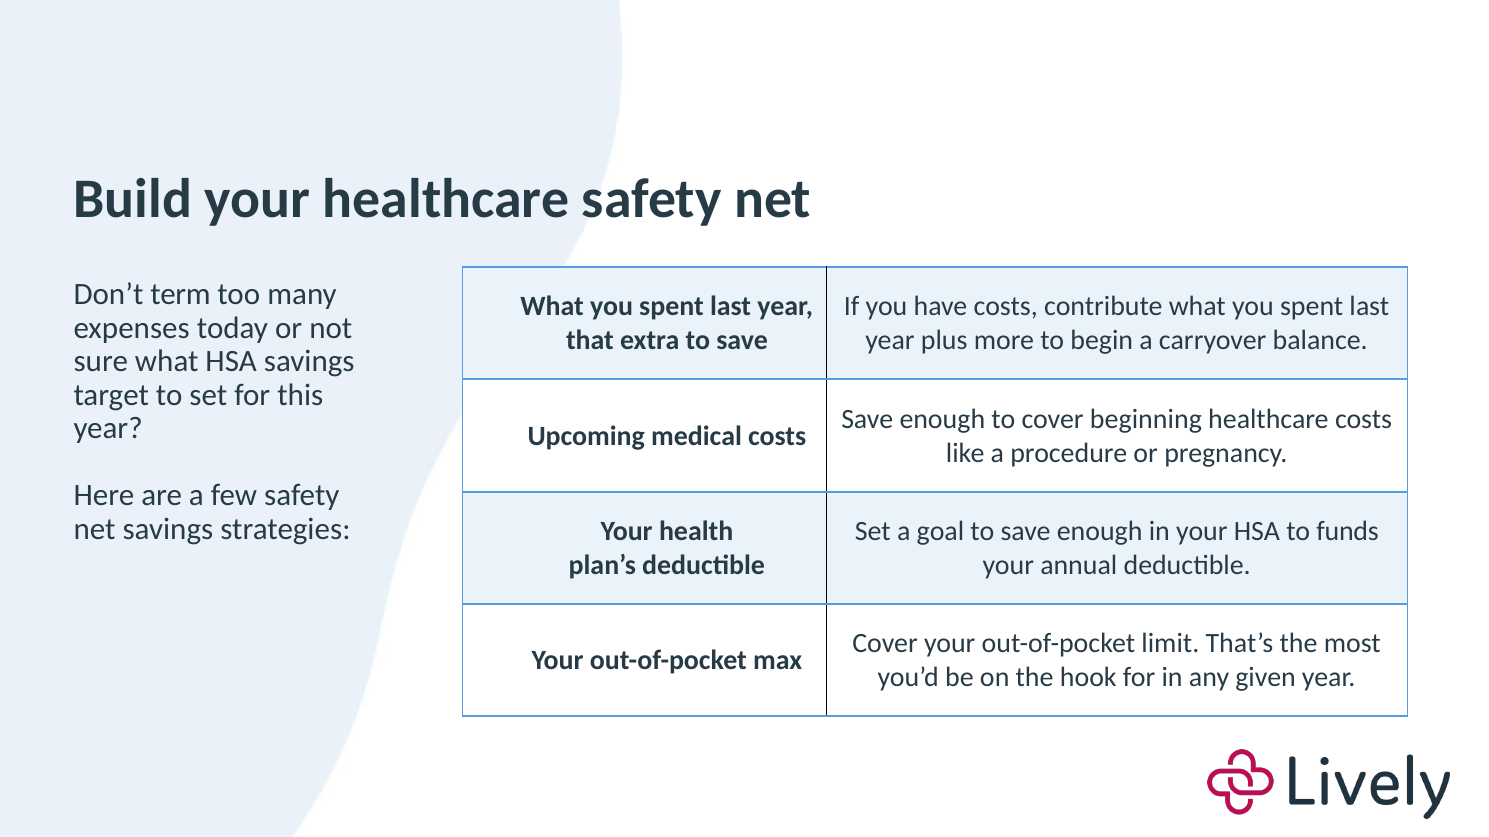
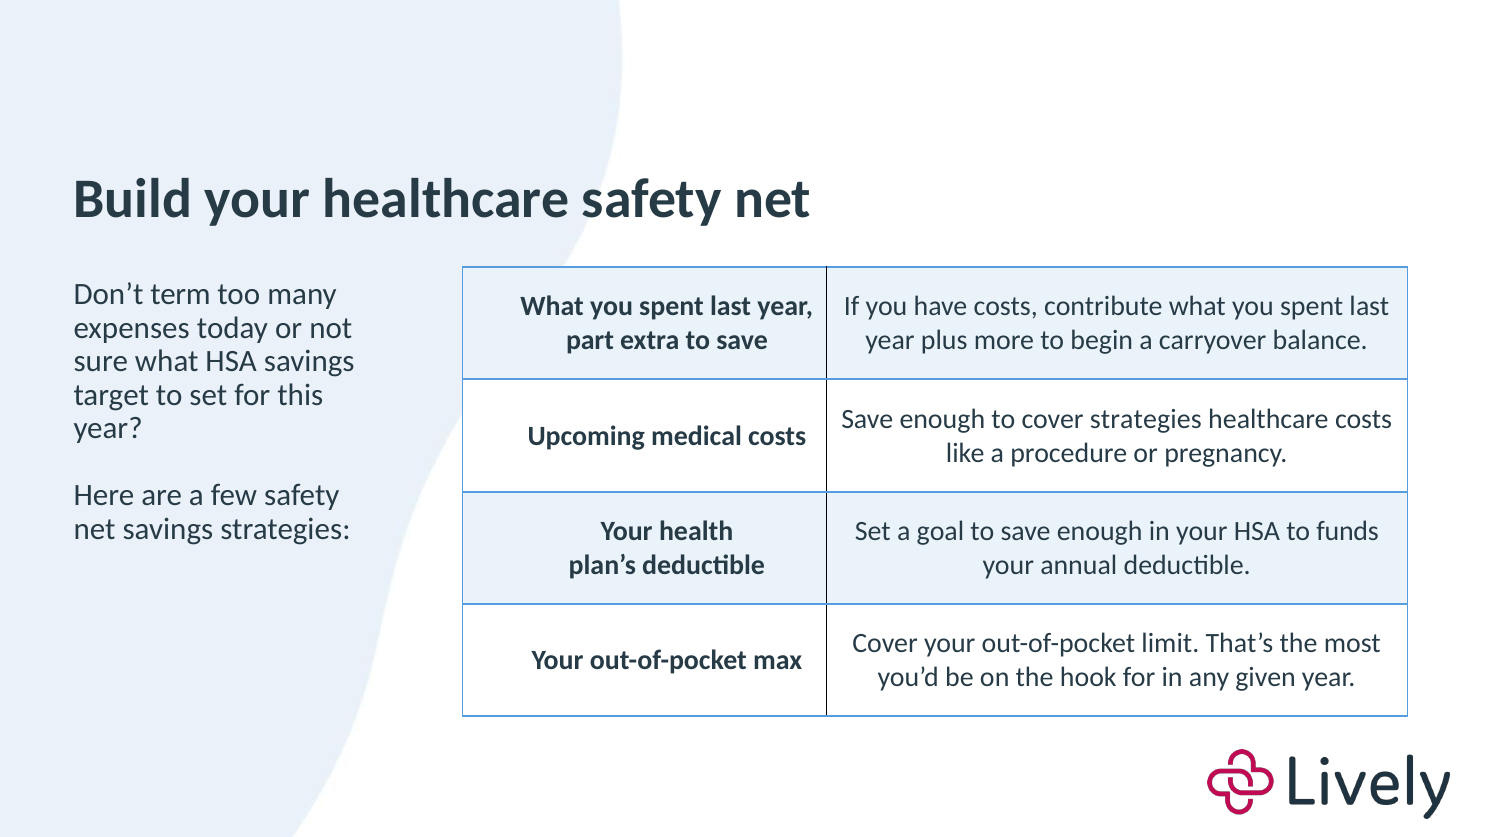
that: that -> part (590, 341)
cover beginning: beginning -> strategies (1146, 419)
